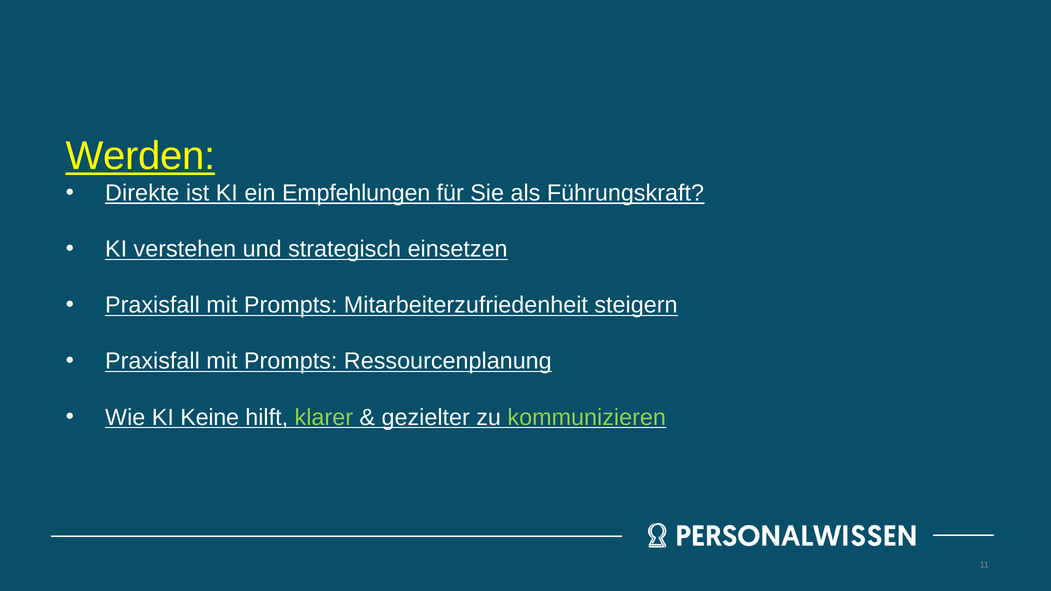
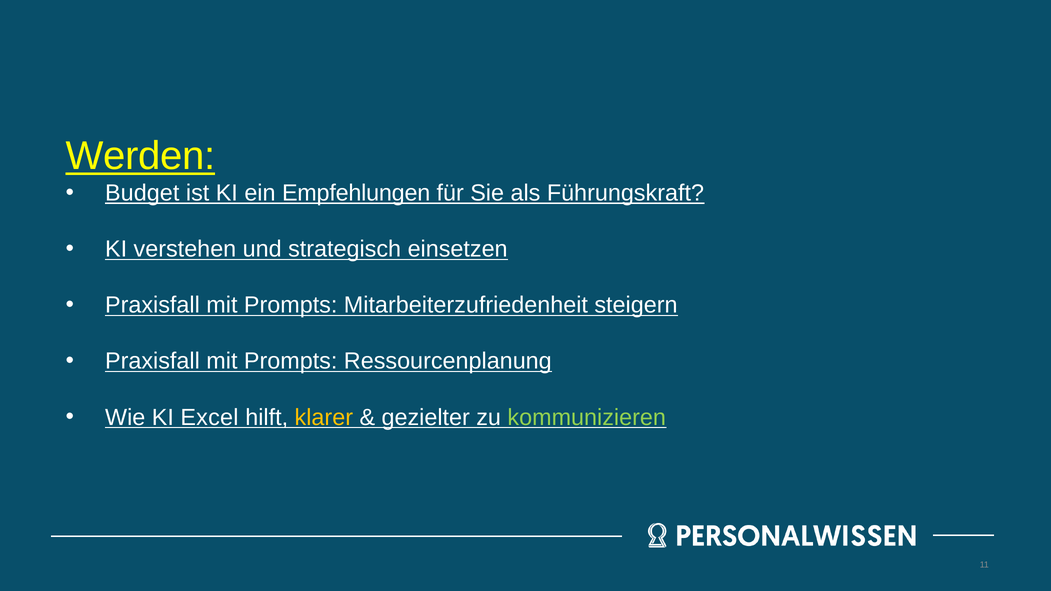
Direkte: Direkte -> Budget (142, 193)
Keine: Keine -> Excel (209, 417)
klarer colour: light green -> yellow (324, 417)
